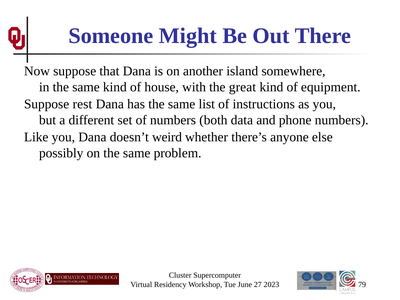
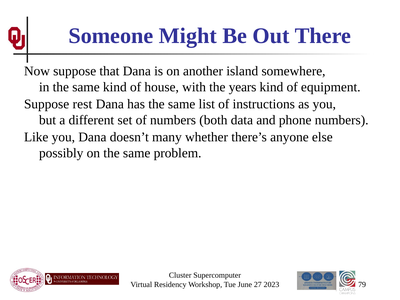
great: great -> years (243, 87)
weird: weird -> many (167, 137)
